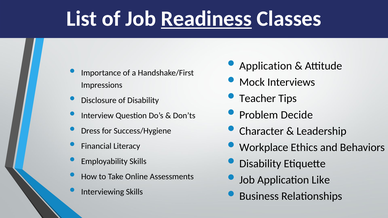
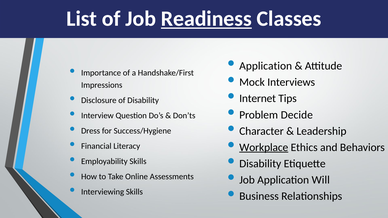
Teacher: Teacher -> Internet (258, 99)
Workplace underline: none -> present (264, 148)
Like: Like -> Will (321, 180)
